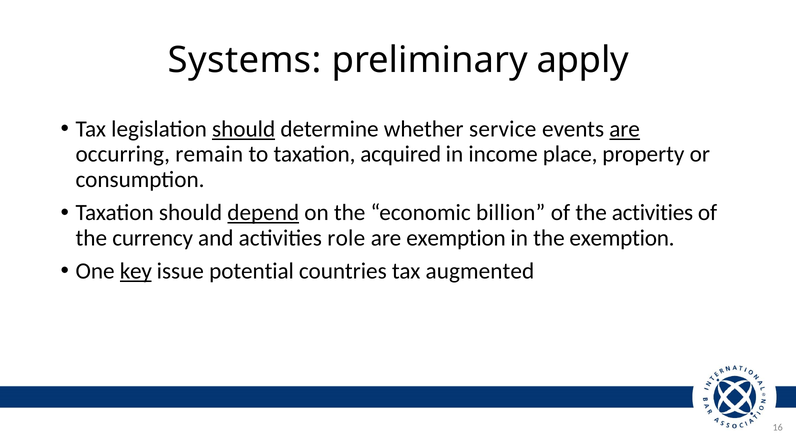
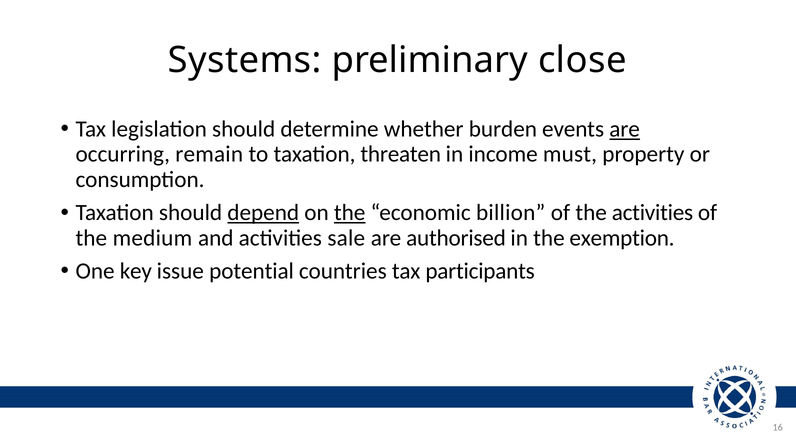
apply: apply -> close (582, 60)
should underline: present -> none (244, 129)
service: service -> burden (503, 129)
acquired: acquired -> threaten (401, 154)
place: place -> must (570, 154)
the underline: none -> present (350, 213)
currency: currency -> medium (152, 238)
role: role -> sale (346, 238)
are exemption: exemption -> authorised (456, 238)
key underline: present -> none (136, 271)
augmented: augmented -> participants (480, 271)
